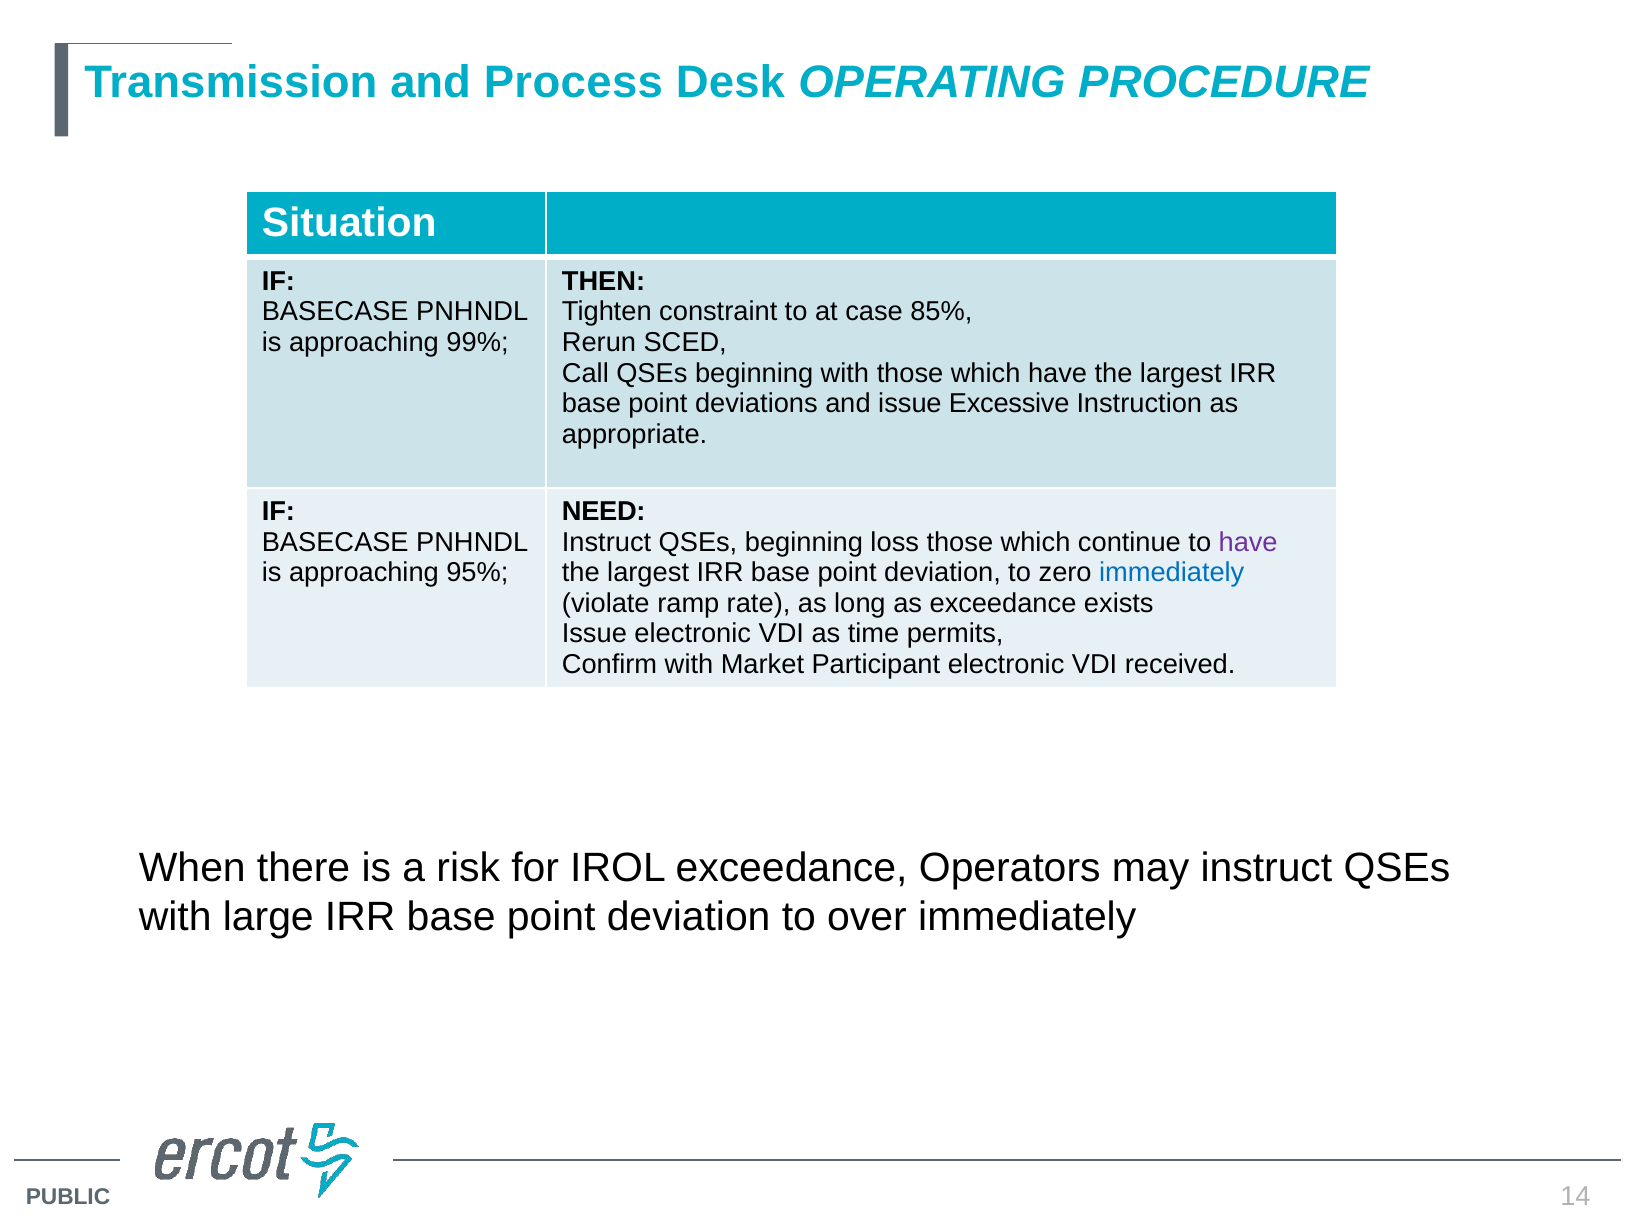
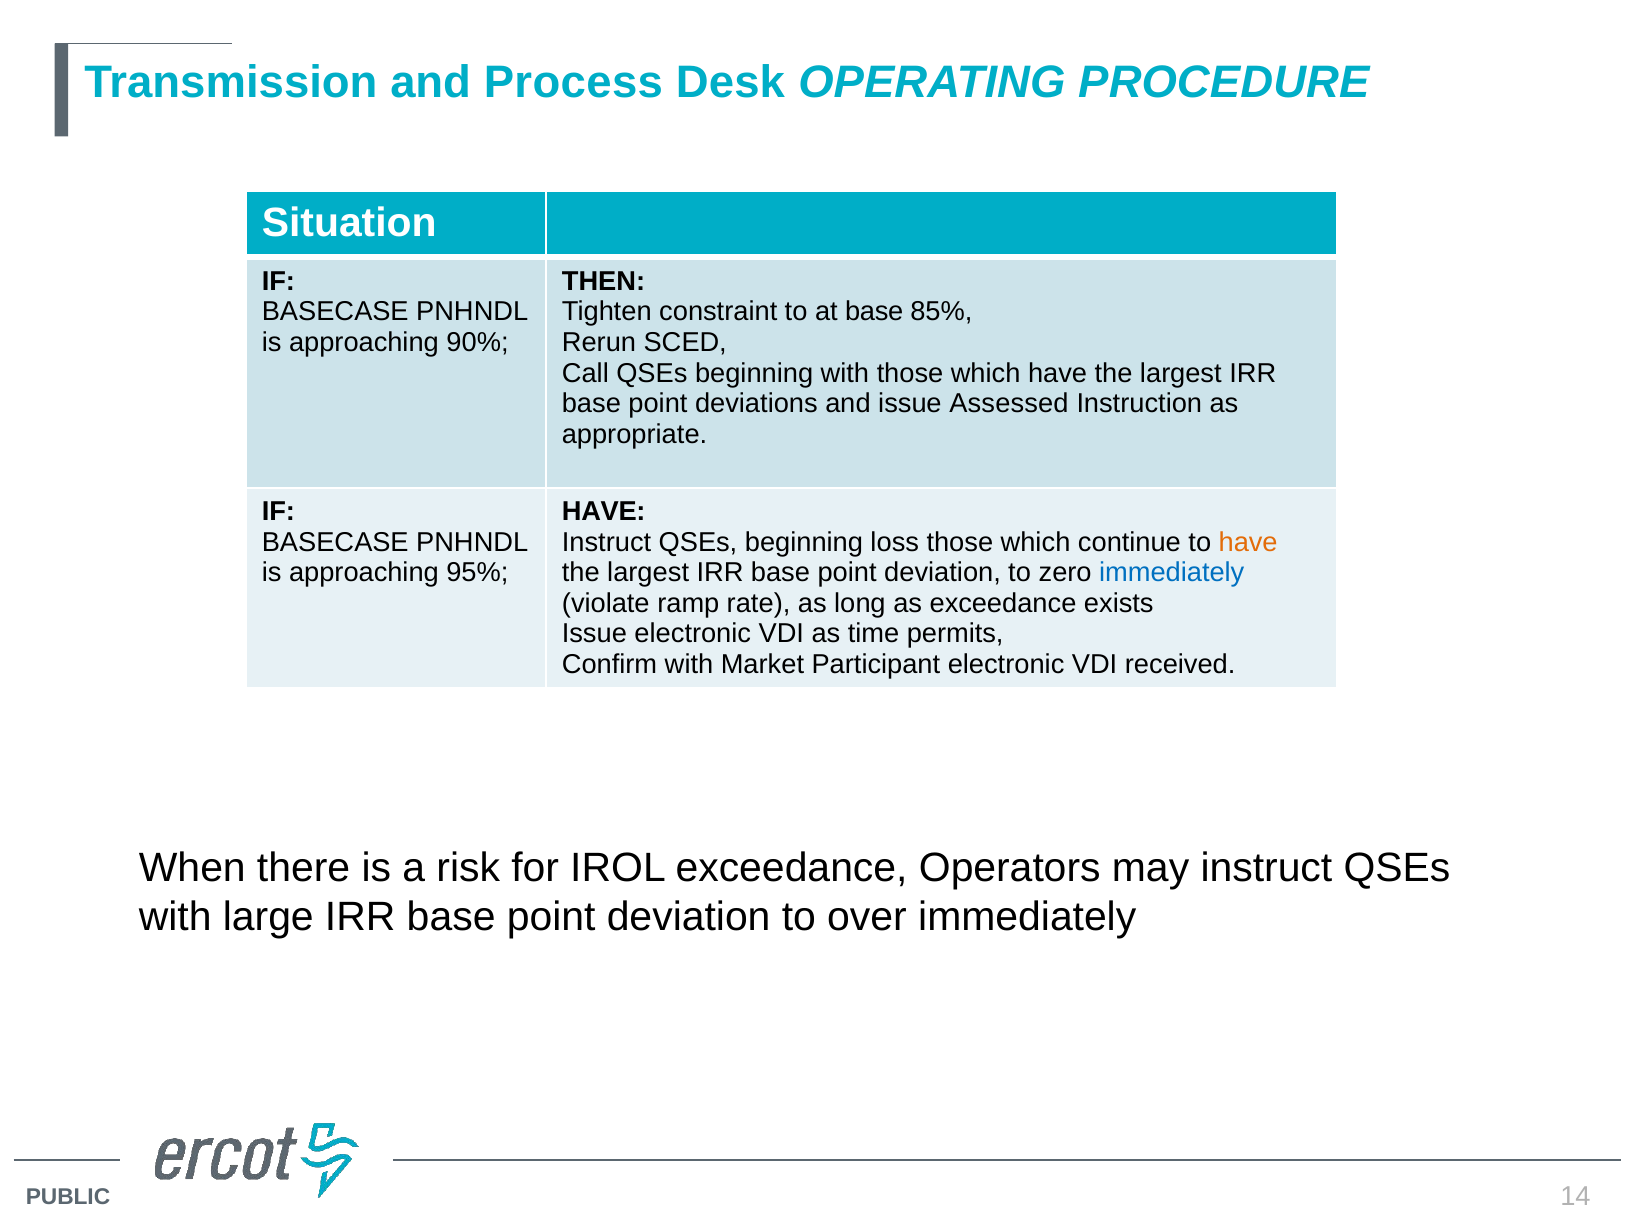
at case: case -> base (874, 312)
99%: 99% -> 90% (478, 342)
Excessive: Excessive -> Assessed (1009, 404)
NEED: NEED -> HAVE (604, 512)
have colour: purple -> orange (1248, 542)
